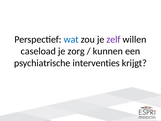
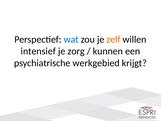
zelf colour: purple -> orange (113, 39)
caseload: caseload -> intensief (38, 51)
interventies: interventies -> werkgebied (96, 63)
